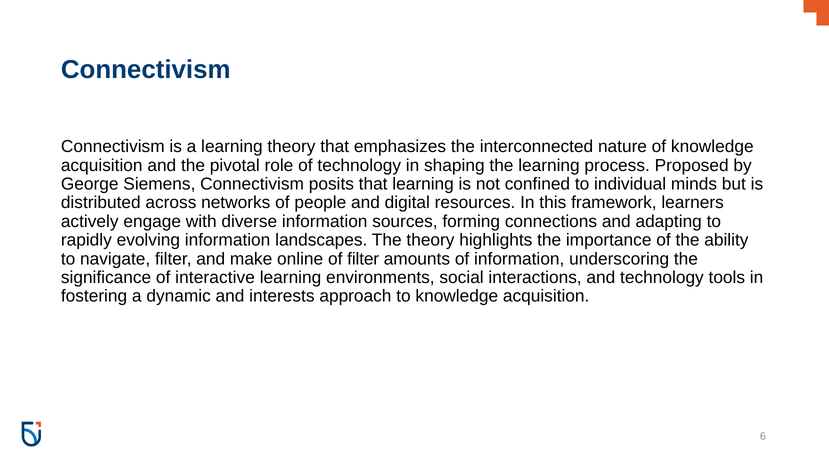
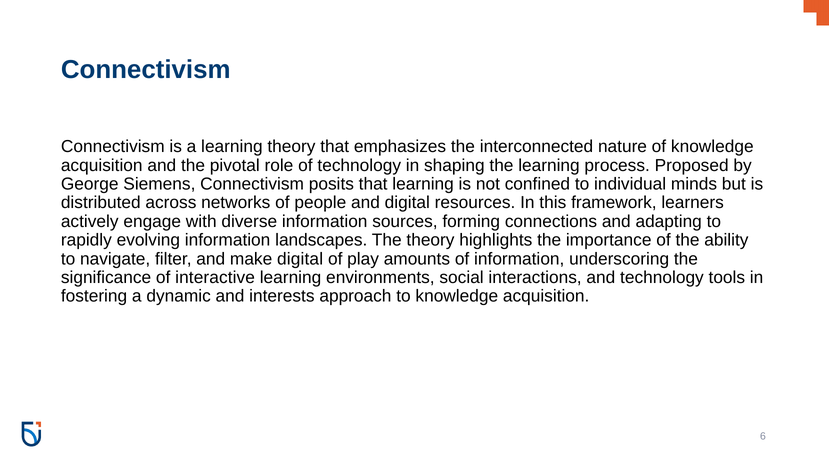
make online: online -> digital (300, 258)
of filter: filter -> play (363, 258)
